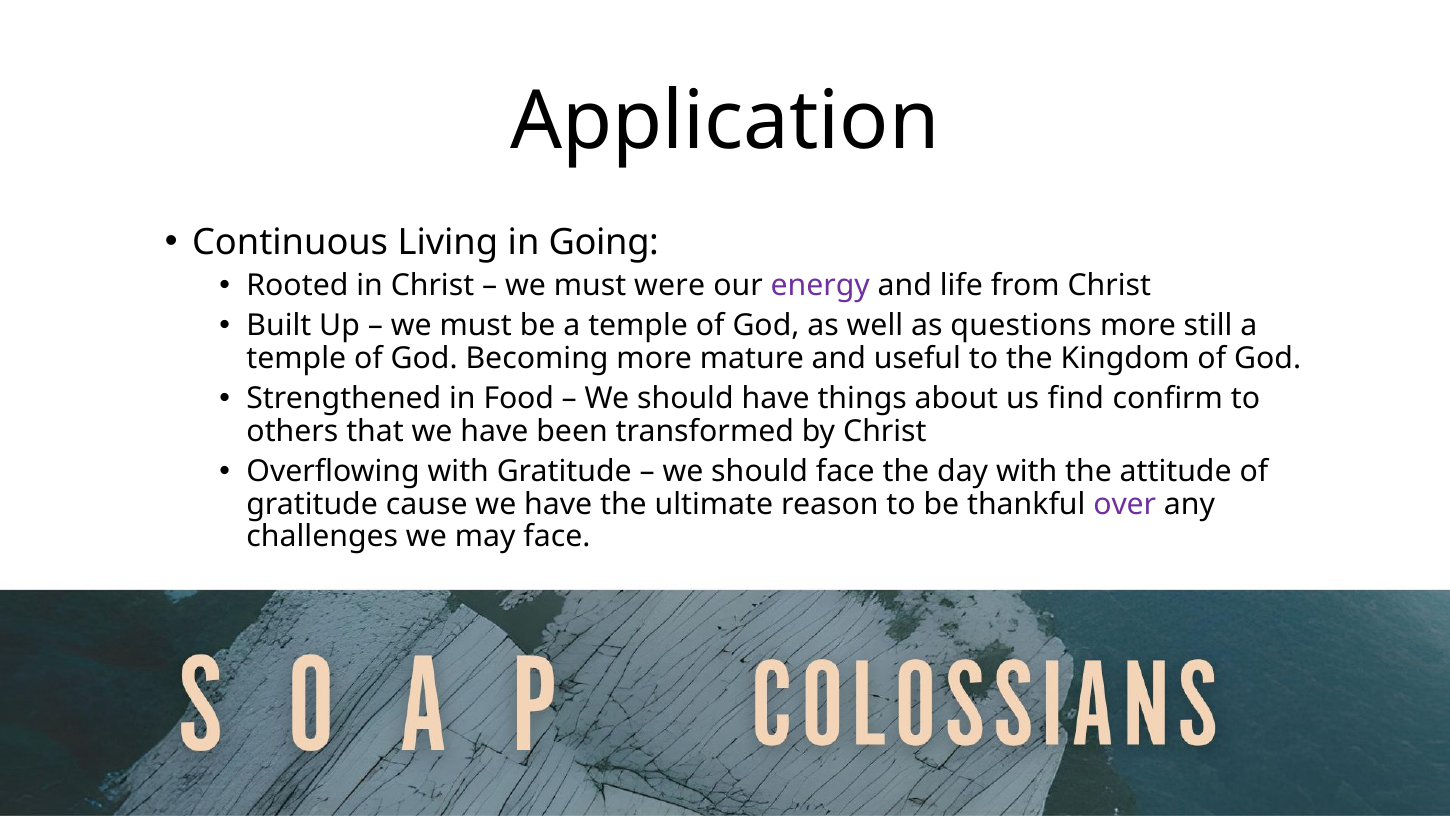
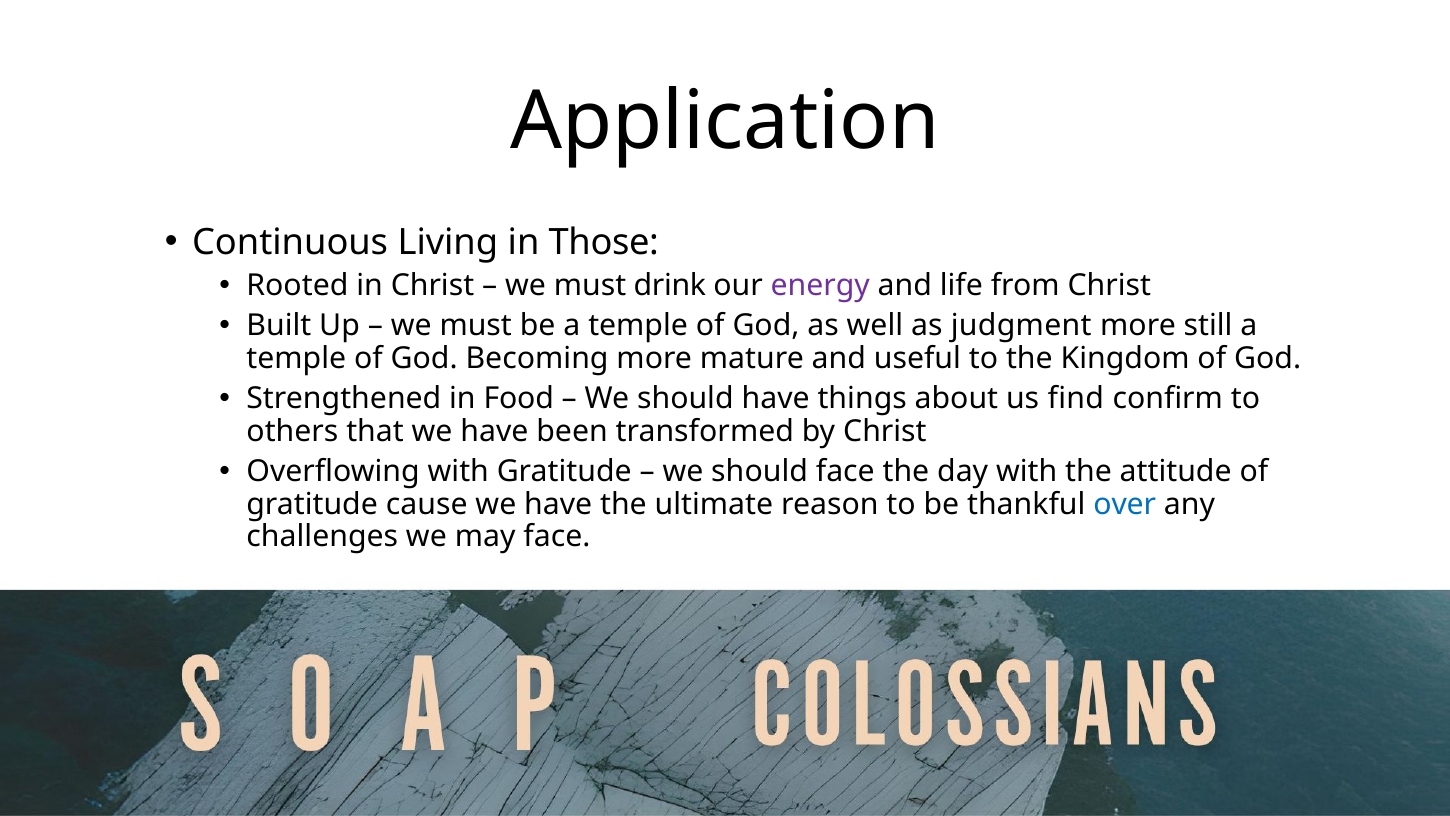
Going: Going -> Those (604, 242)
were: were -> drink (670, 285)
questions: questions -> judgment (1021, 326)
over colour: purple -> blue (1125, 504)
